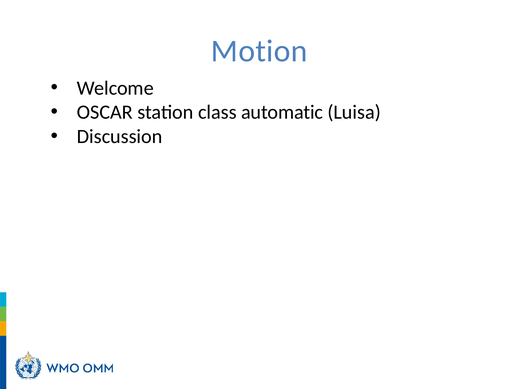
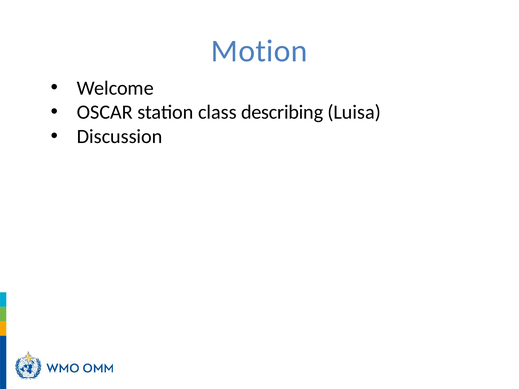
automatic: automatic -> describing (282, 112)
